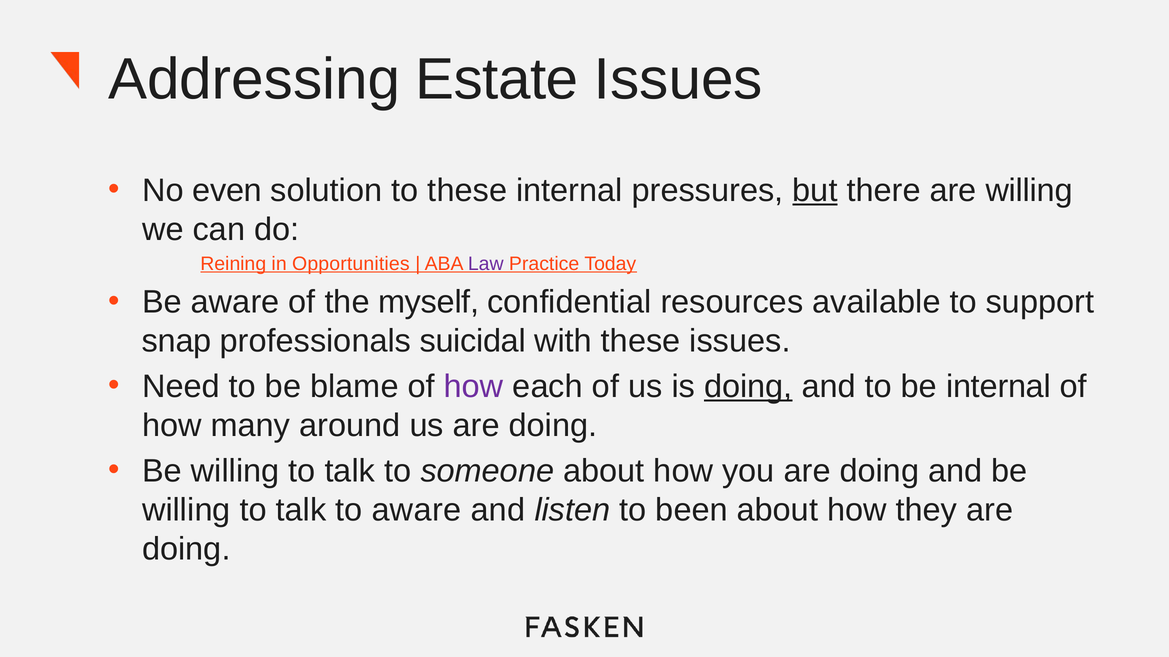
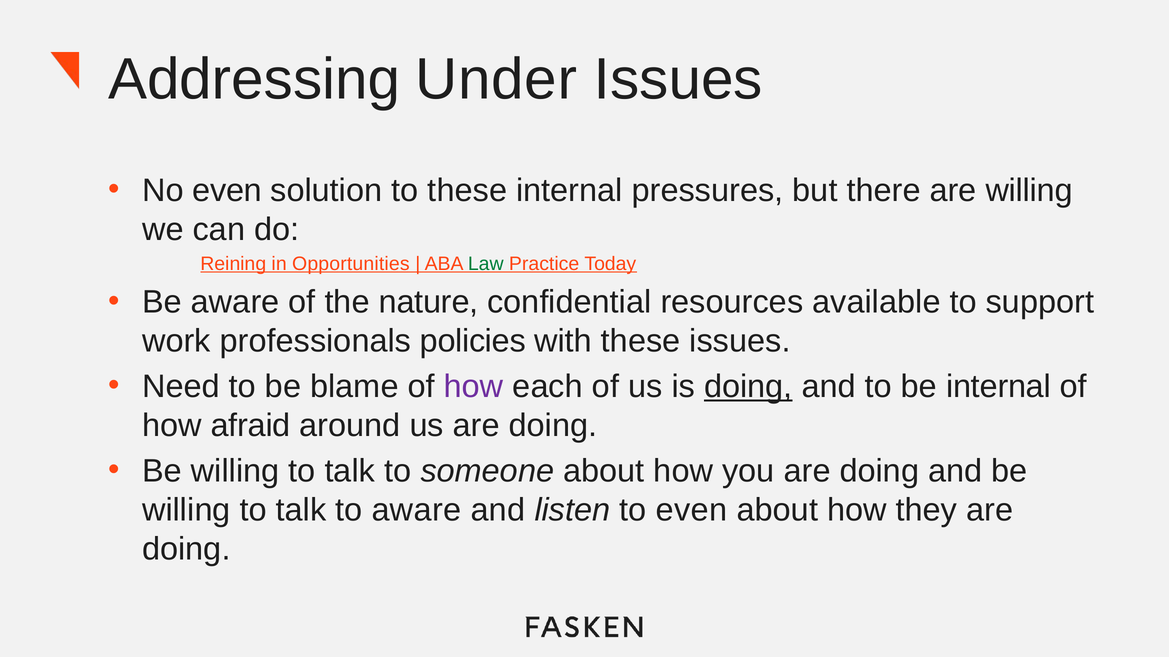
Estate: Estate -> Under (496, 79)
but underline: present -> none (815, 191)
Law colour: purple -> green (486, 264)
myself: myself -> nature (429, 302)
snap: snap -> work (176, 341)
suicidal: suicidal -> policies (473, 341)
many: many -> afraid (251, 426)
to been: been -> even (691, 510)
